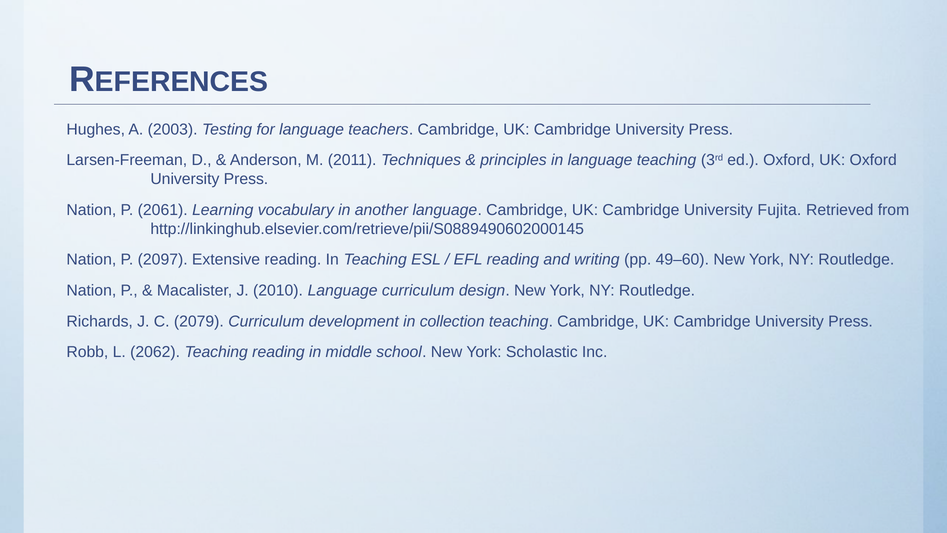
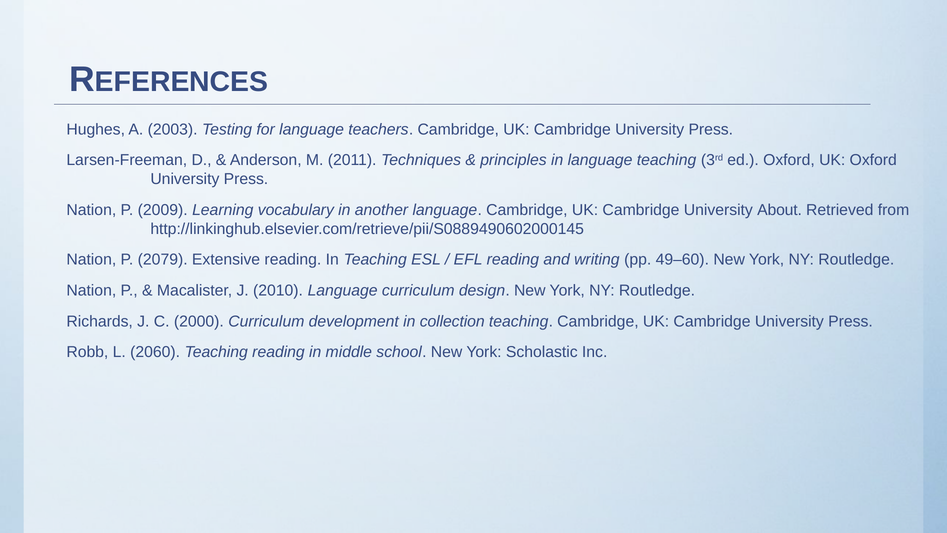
2061: 2061 -> 2009 (163, 210)
Fujita: Fujita -> About (780, 210)
2097: 2097 -> 2079 (163, 260)
2079: 2079 -> 2000 (199, 321)
2062: 2062 -> 2060 (155, 352)
